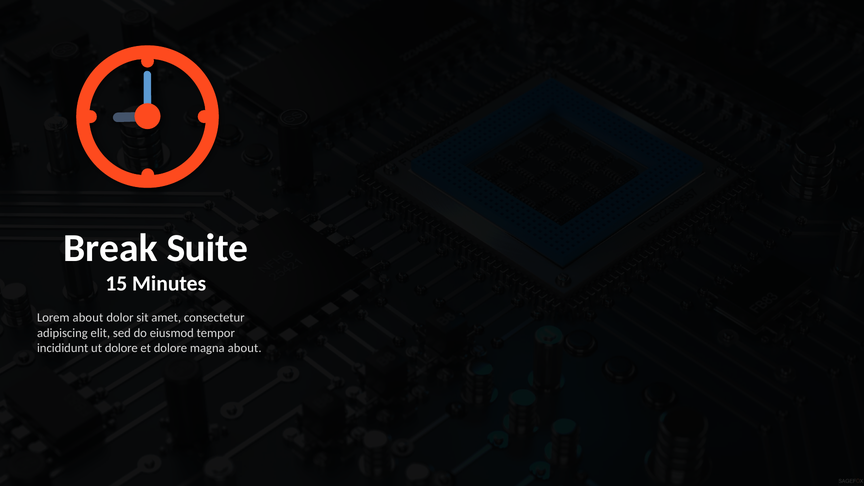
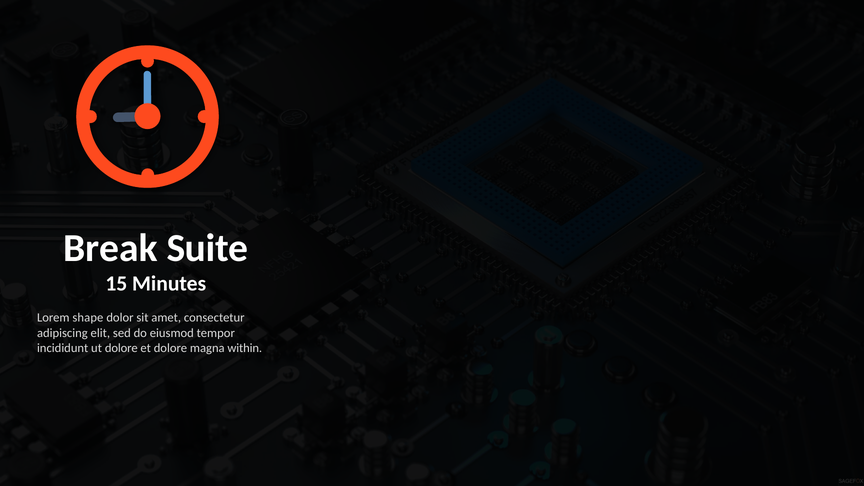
Lorem about: about -> shape (88, 318)
magna about: about -> within (245, 348)
